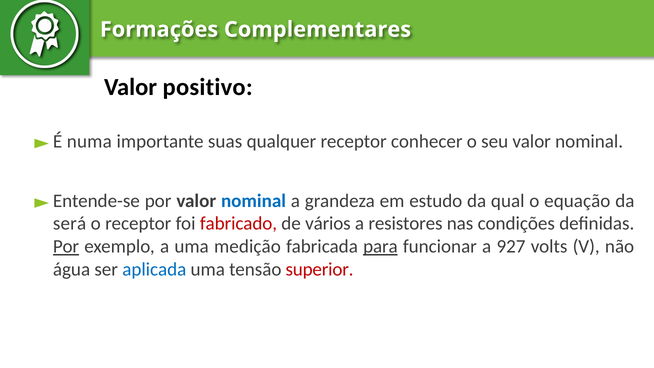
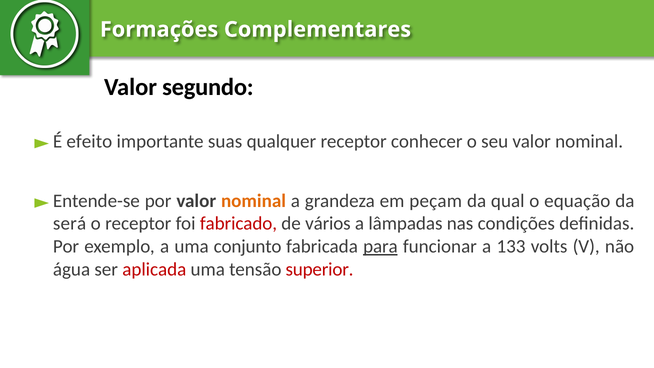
positivo: positivo -> segundo (208, 87)
numa: numa -> efeito (89, 141)
nominal colour: blue -> orange (253, 201)
estudo: estudo -> peçam (436, 201)
resistores: resistores -> lâmpadas (405, 224)
Por underline: present -> none (66, 246)
medição: medição -> conjunto (248, 246)
927: 927 -> 133 (511, 246)
aplicada colour: blue -> red (154, 269)
